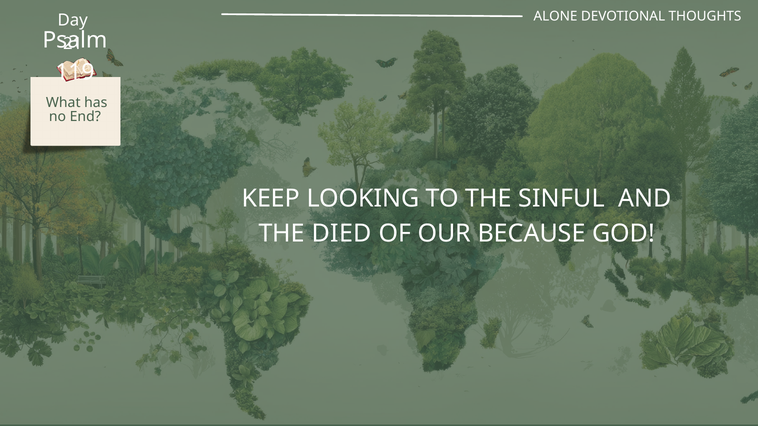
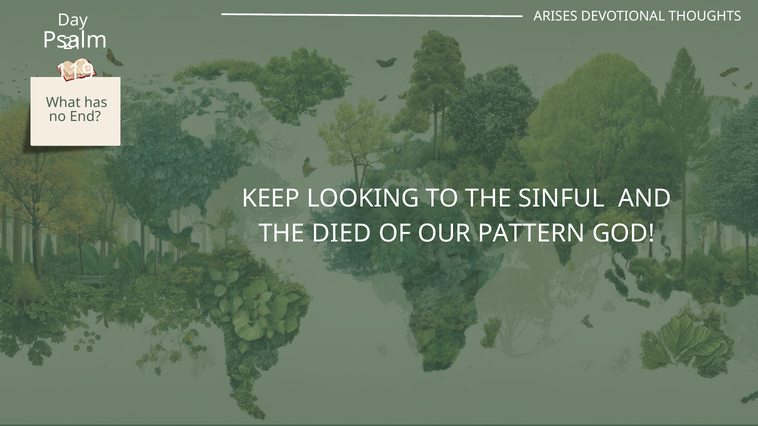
ALONE: ALONE -> ARISES (555, 16)
BECAUSE: BECAUSE -> PATTERN (531, 234)
